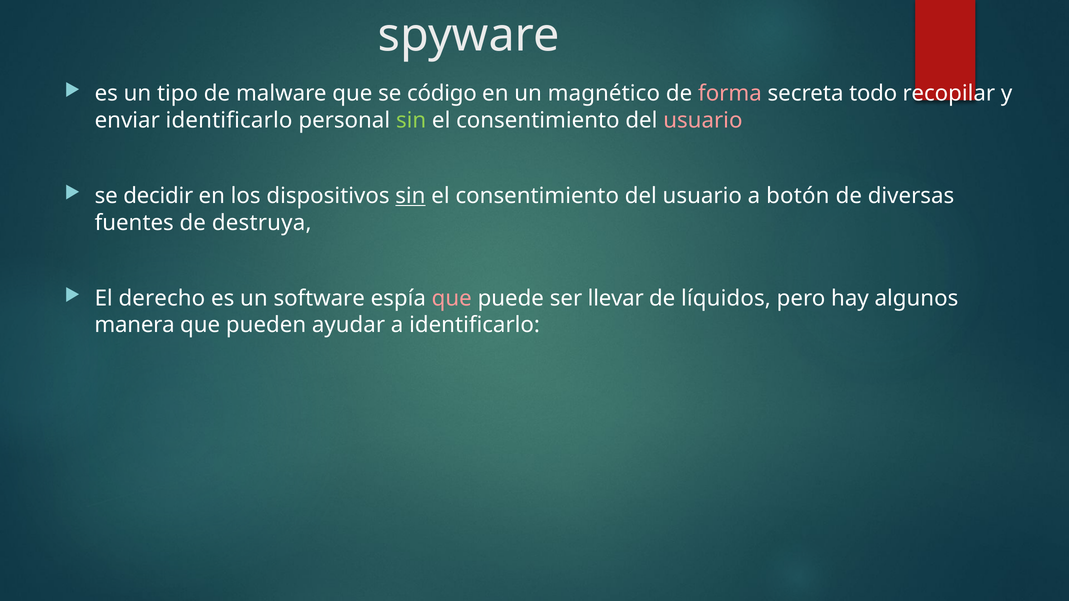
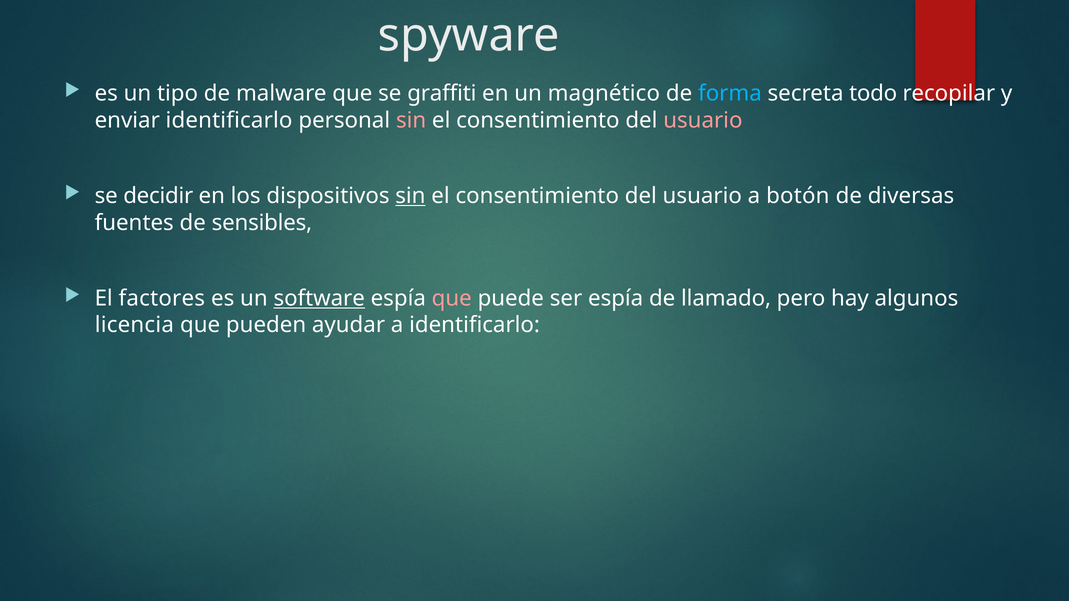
código: código -> graffiti (442, 94)
forma colour: pink -> light blue (730, 94)
sin colour: light green -> pink (411, 120)
destruya: destruya -> sensibles (262, 223)
derecho: derecho -> factores (162, 299)
software underline: none -> present (319, 299)
ser llevar: llevar -> espía (616, 299)
líquidos: líquidos -> llamado (726, 299)
manera: manera -> licencia (134, 325)
